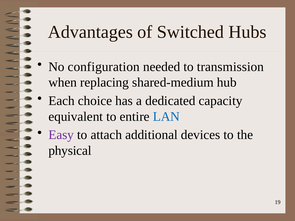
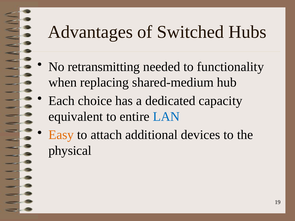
configuration: configuration -> retransmitting (104, 67)
transmission: transmission -> functionality (230, 67)
Easy colour: purple -> orange (61, 135)
